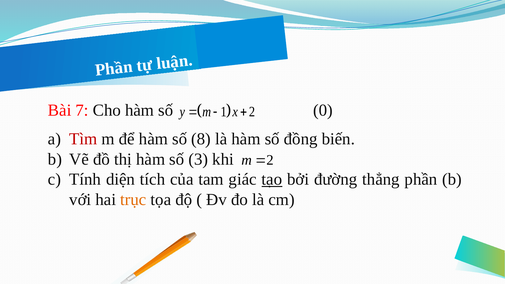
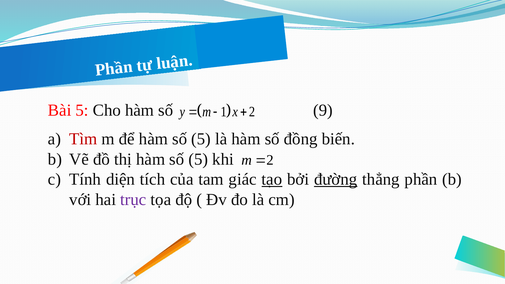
Bài 7: 7 -> 5 (82, 110)
0: 0 -> 9 (323, 110)
để hàm số 8: 8 -> 5 (201, 139)
thị hàm số 3: 3 -> 5 (198, 159)
đường underline: none -> present (336, 179)
trục colour: orange -> purple (133, 200)
